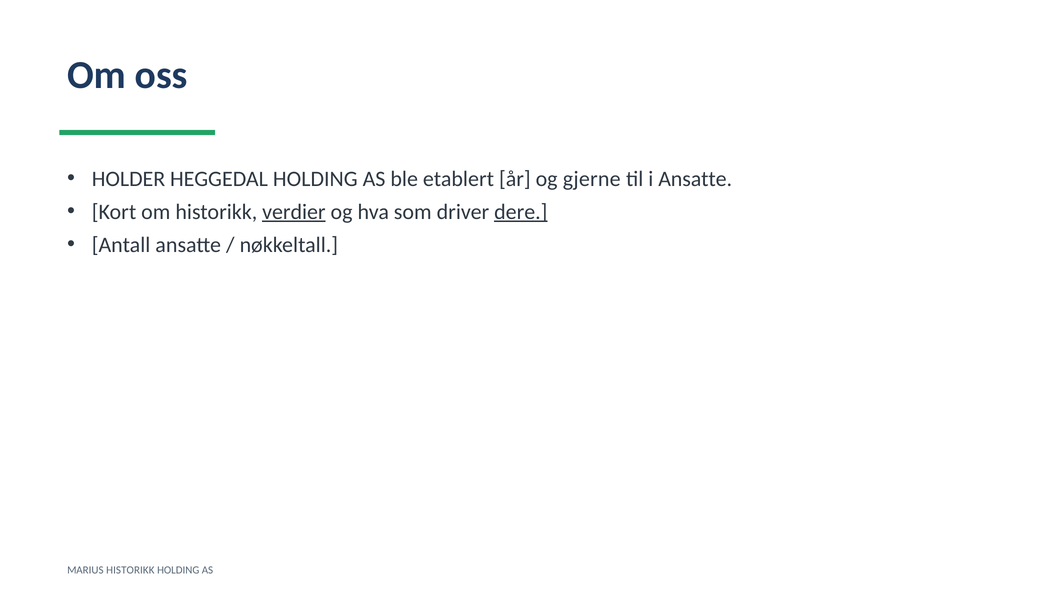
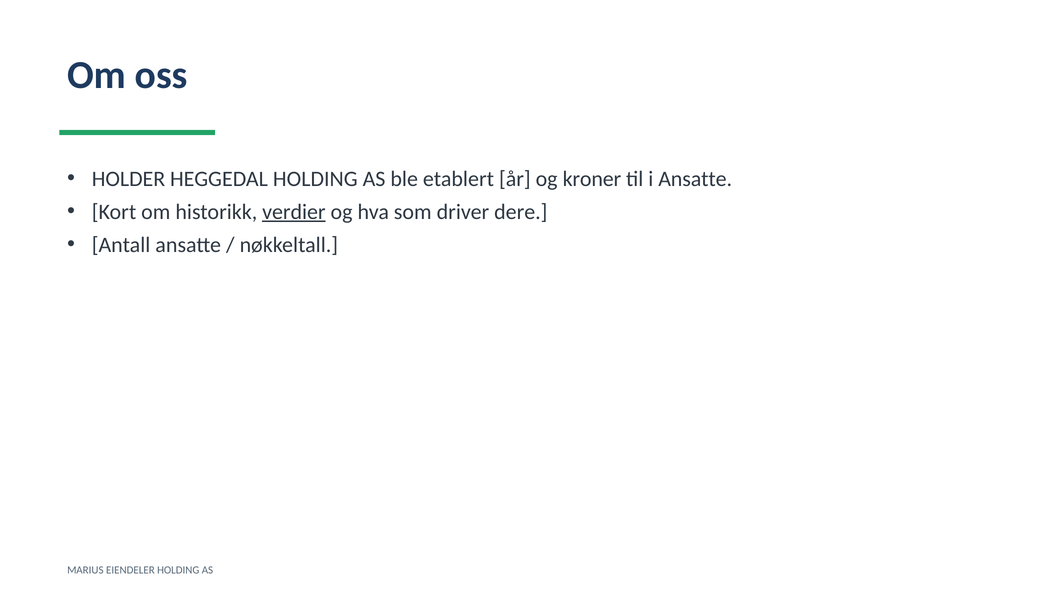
gjerne: gjerne -> kroner (592, 179)
dere underline: present -> none (521, 212)
MARIUS HISTORIKK: HISTORIKK -> EIENDELER (130, 569)
